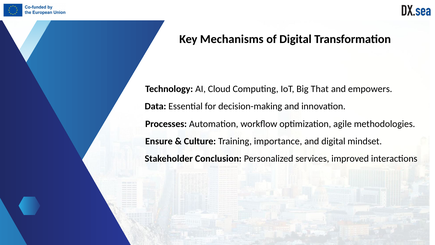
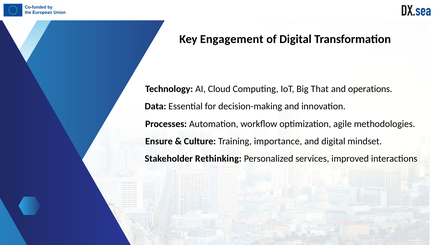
Mechanisms: Mechanisms -> Engagement (232, 39)
empowers: empowers -> operations (370, 89)
Conclusion: Conclusion -> Rethinking (218, 158)
